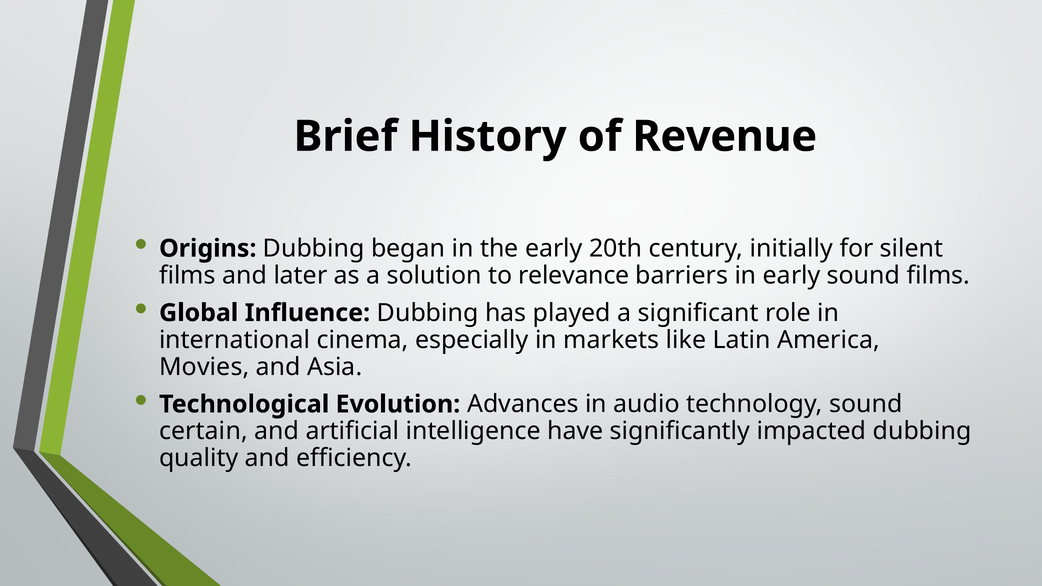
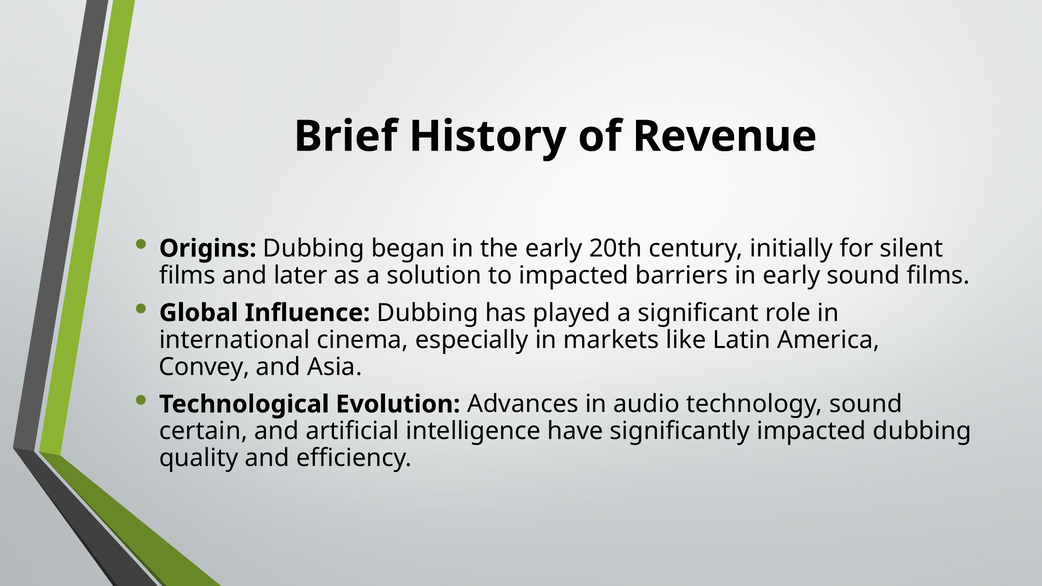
to relevance: relevance -> impacted (574, 275)
Movies: Movies -> Convey (204, 367)
